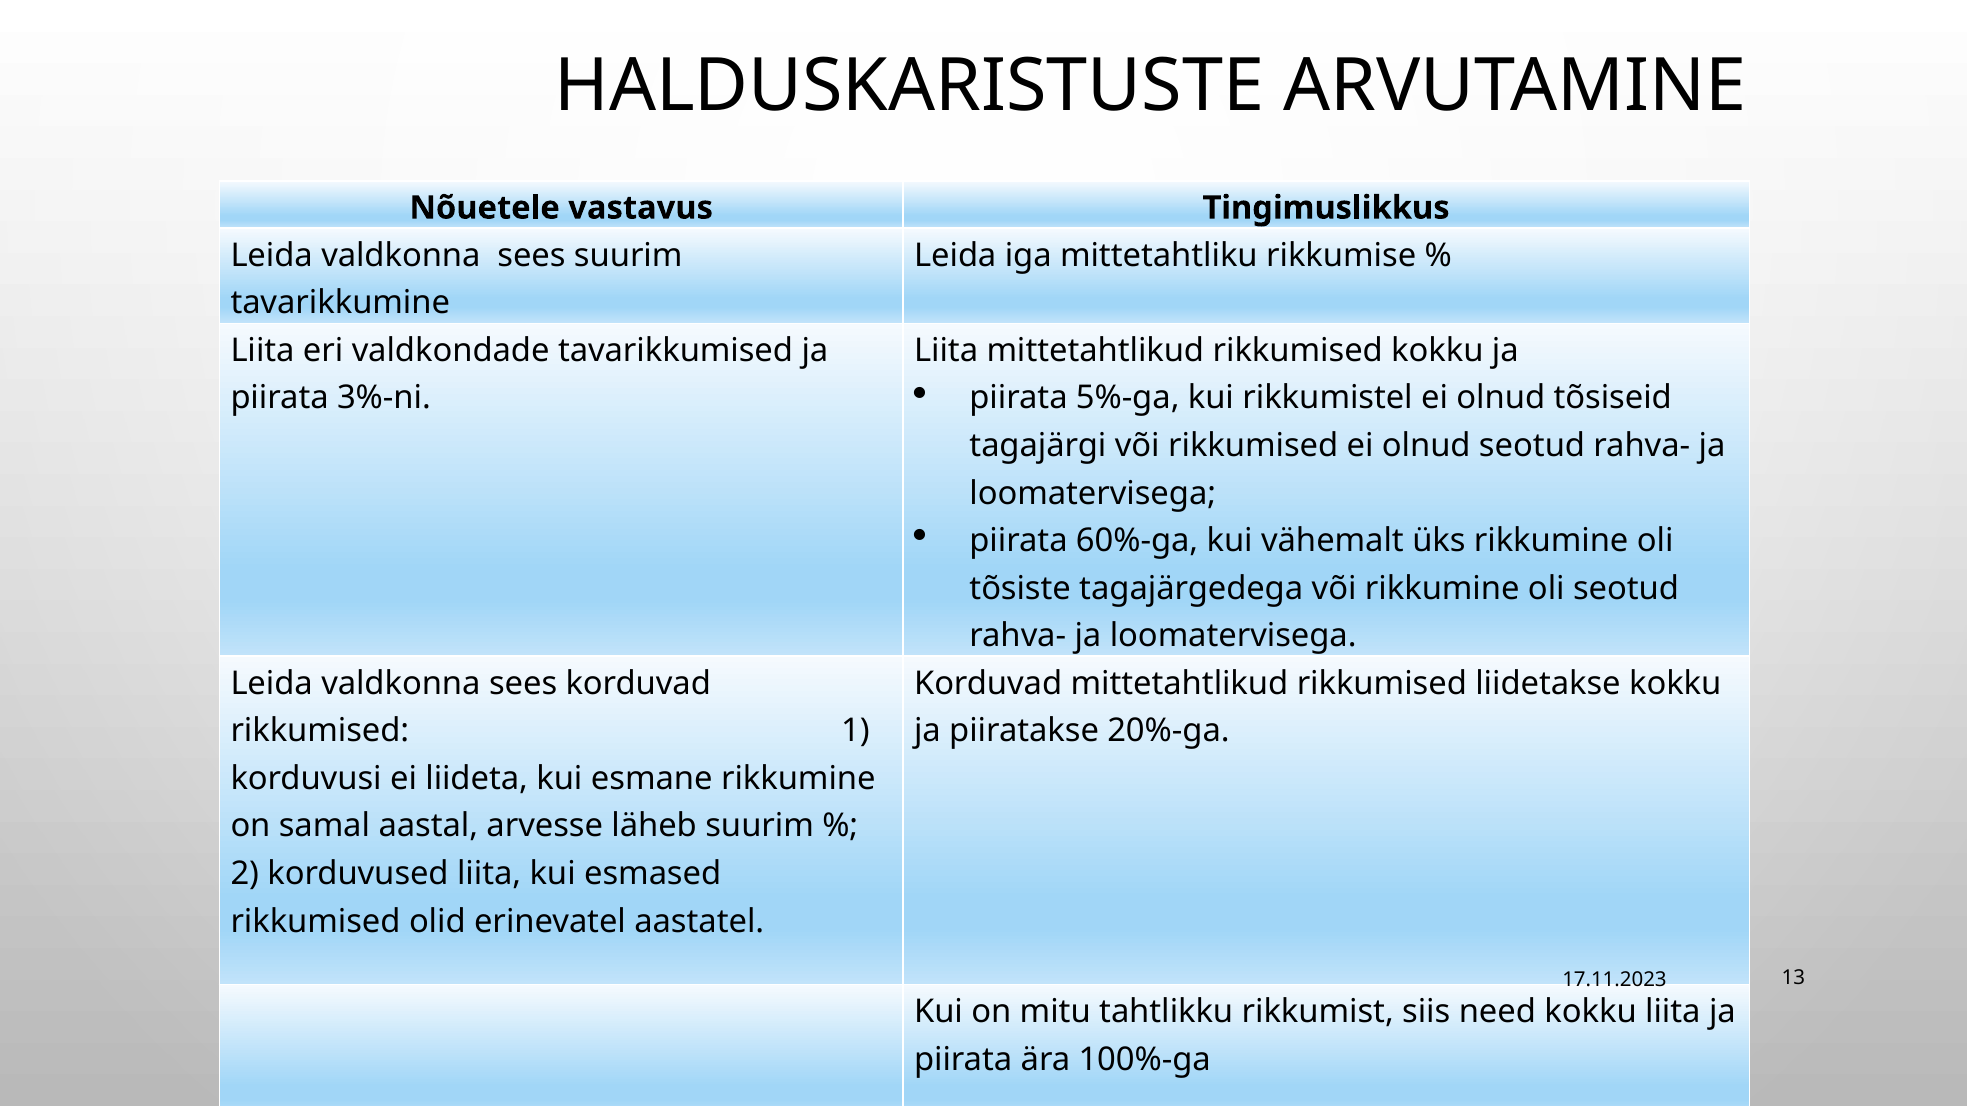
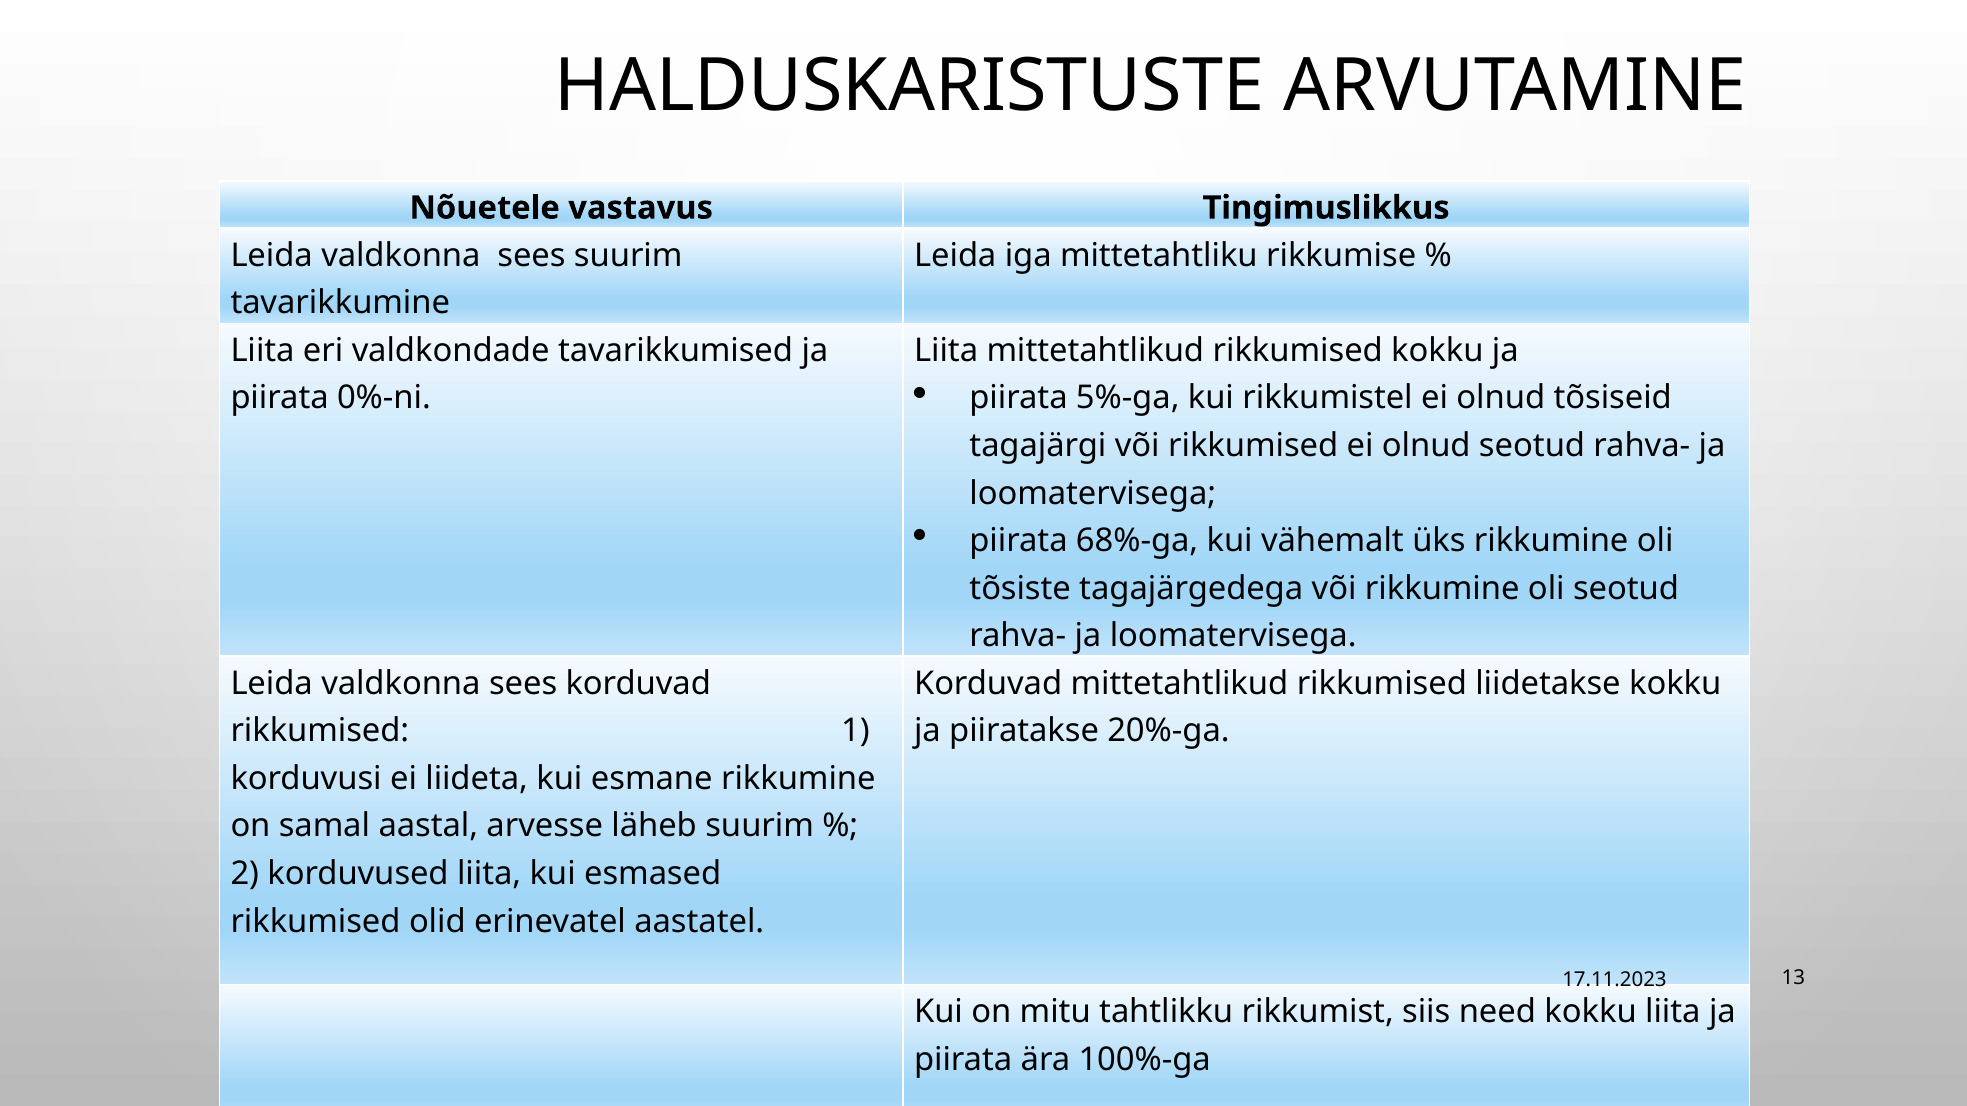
3%-ni: 3%-ni -> 0%-ni (384, 398)
60%-ga: 60%-ga -> 68%-ga (1137, 541)
